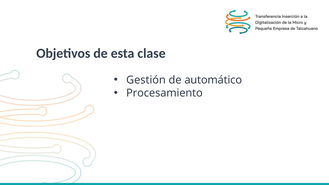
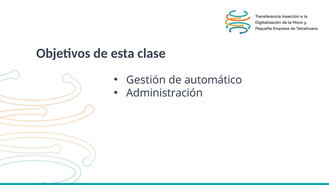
Procesamiento: Procesamiento -> Administración (164, 93)
